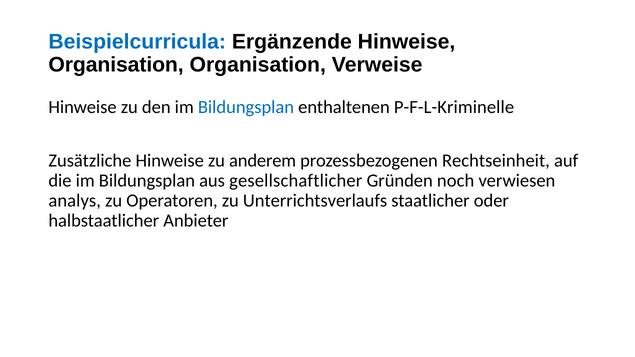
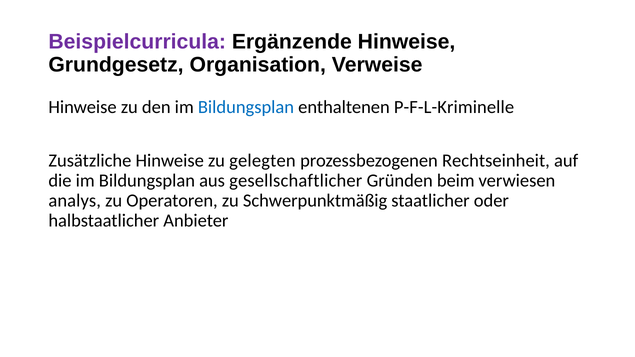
Beispielcurricula colour: blue -> purple (137, 42)
Organisation: Organisation -> Grundgesetz (116, 65)
anderem: anderem -> gelegten (262, 161)
noch: noch -> beim (456, 181)
Unterrichtsverlaufs: Unterrichtsverlaufs -> Schwerpunktmäßig (315, 201)
